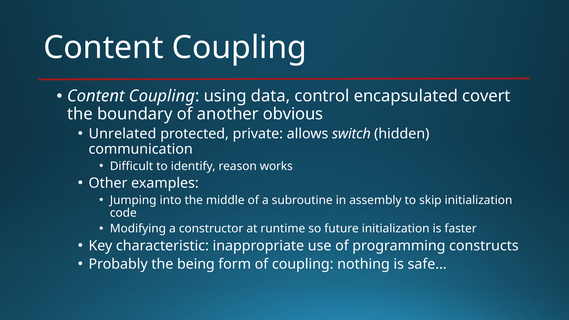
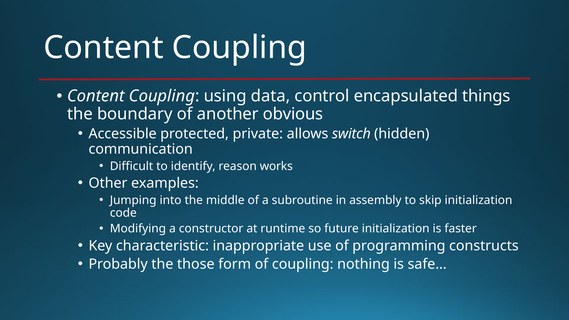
covert: covert -> things (486, 96)
Unrelated: Unrelated -> Accessible (123, 134)
being: being -> those (196, 264)
